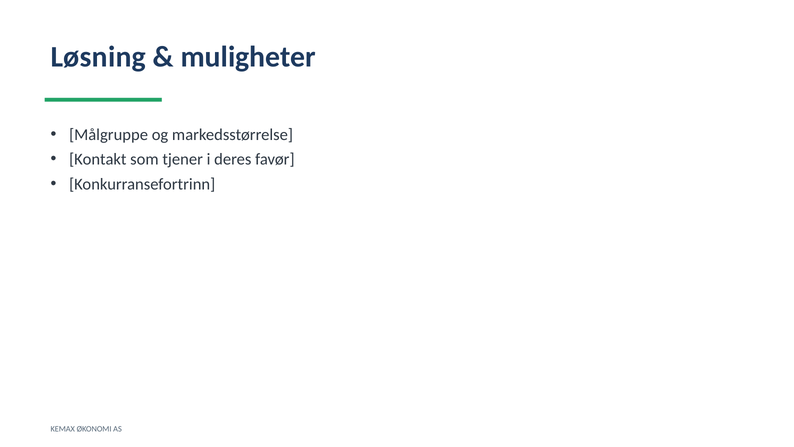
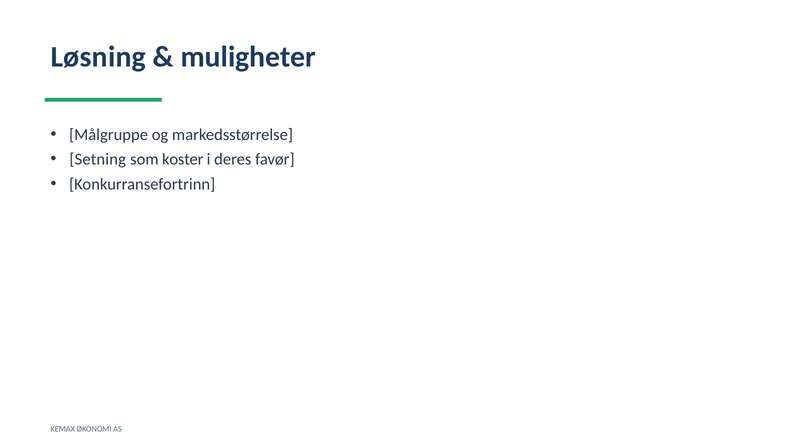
Kontakt: Kontakt -> Setning (98, 159)
tjener: tjener -> koster (183, 159)
